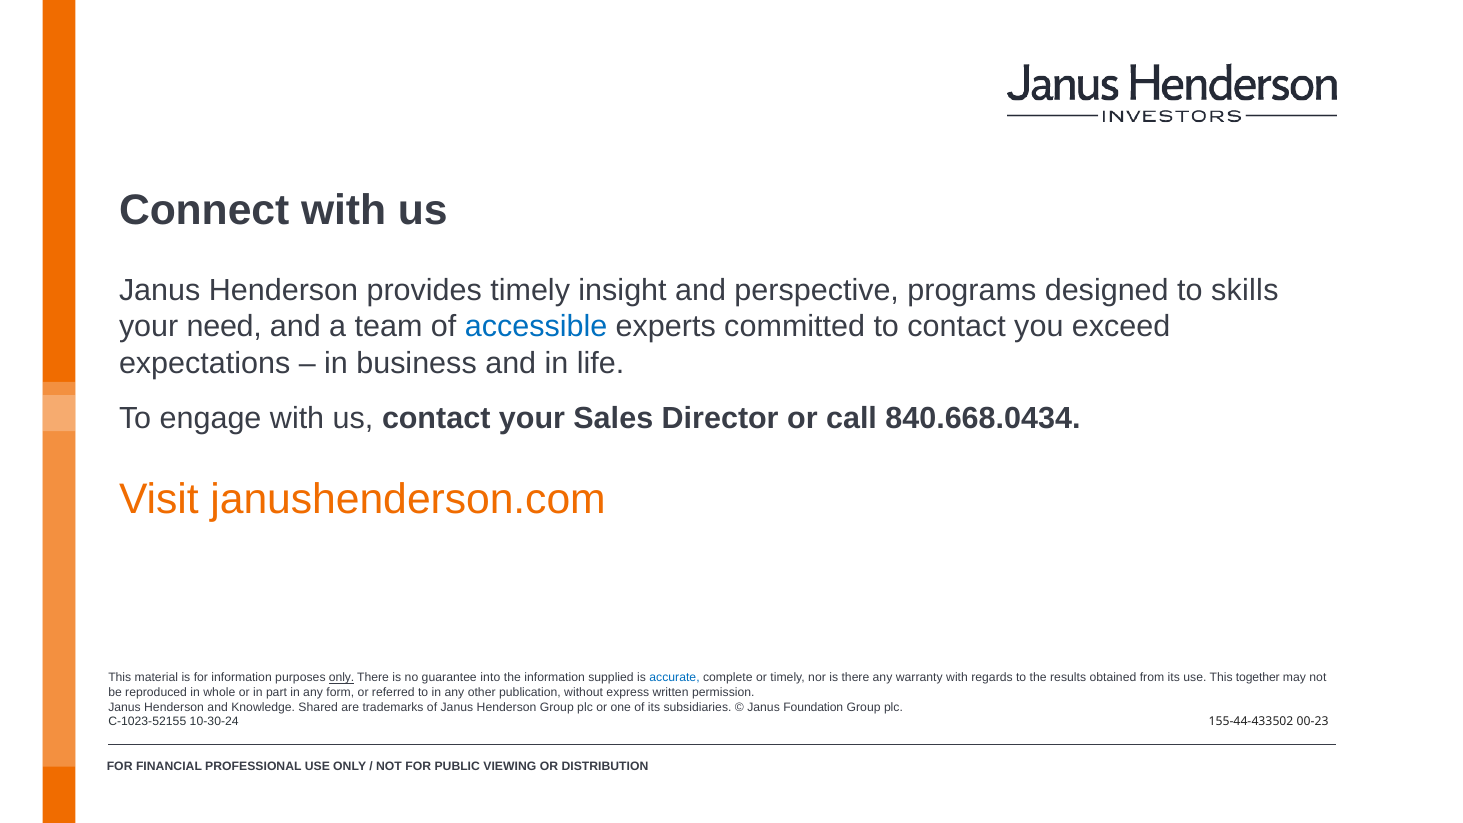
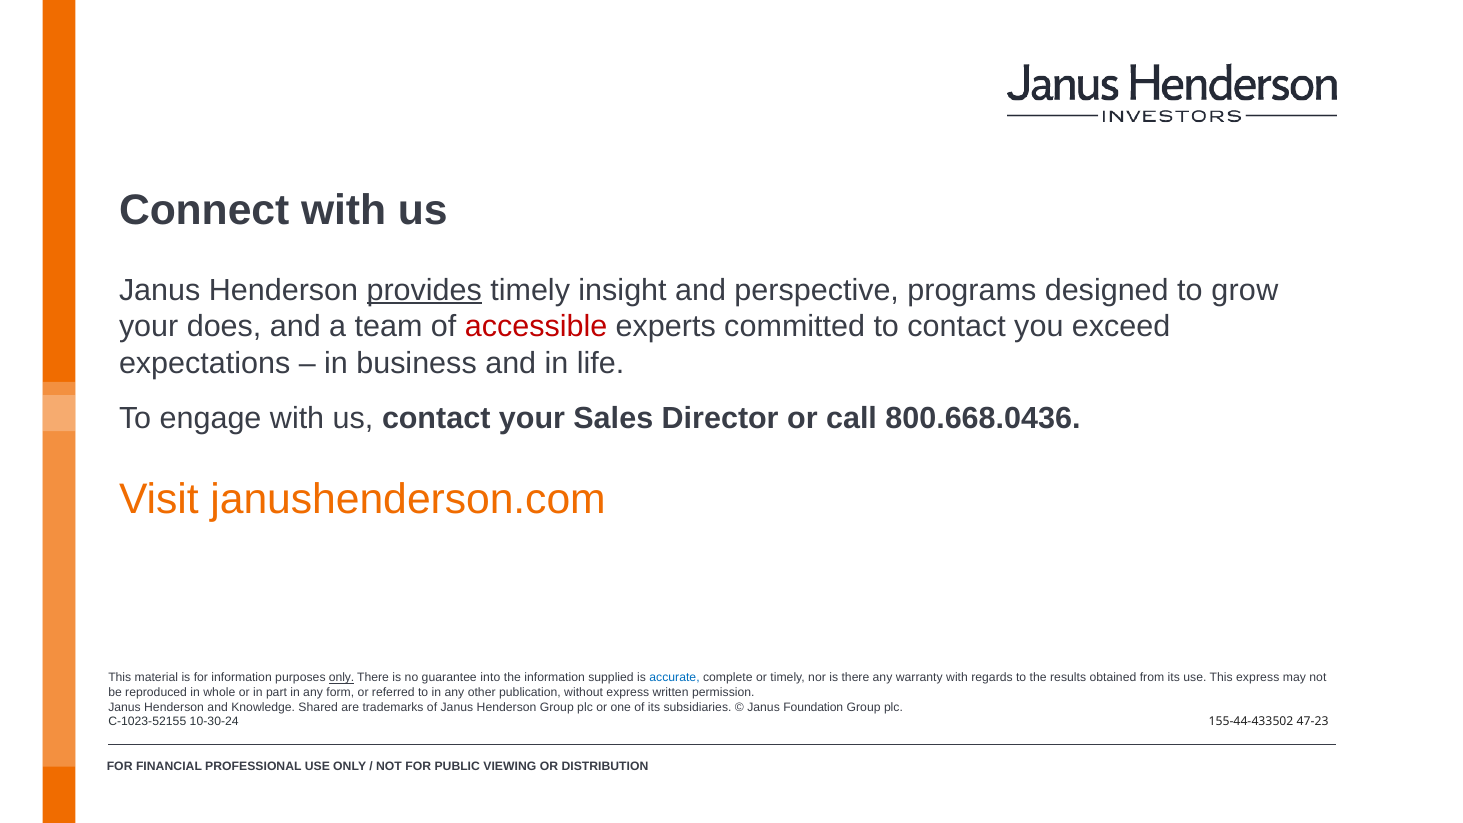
provides underline: none -> present (424, 290)
skills: skills -> grow (1245, 290)
need: need -> does (224, 327)
accessible colour: blue -> red (536, 327)
840.668.0434: 840.668.0434 -> 800.668.0436 (983, 418)
This together: together -> express (1258, 678)
00-23: 00-23 -> 47-23 (1313, 722)
